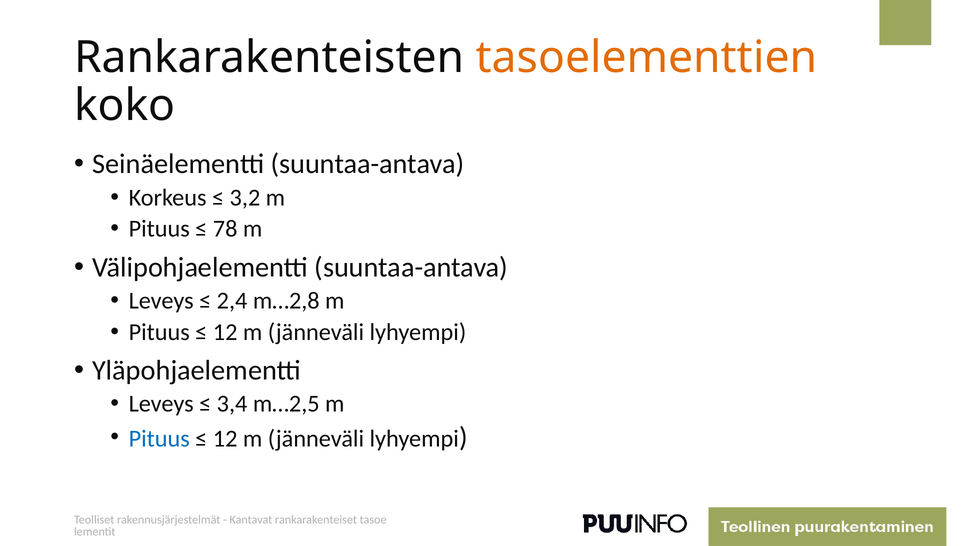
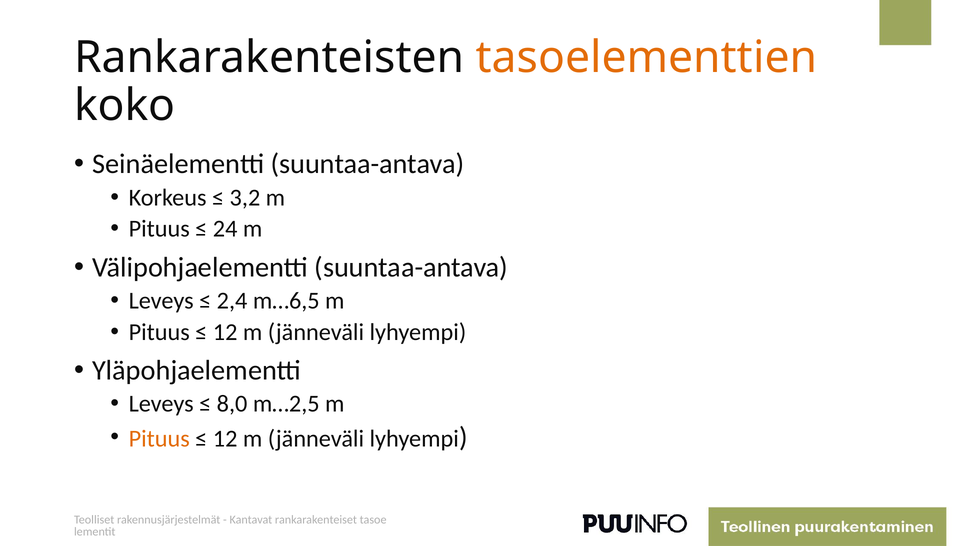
78: 78 -> 24 (225, 229)
m…2,8: m…2,8 -> m…6,5 (286, 301)
3,4: 3,4 -> 8,0 (232, 404)
Pituus colour: blue -> orange (159, 439)
